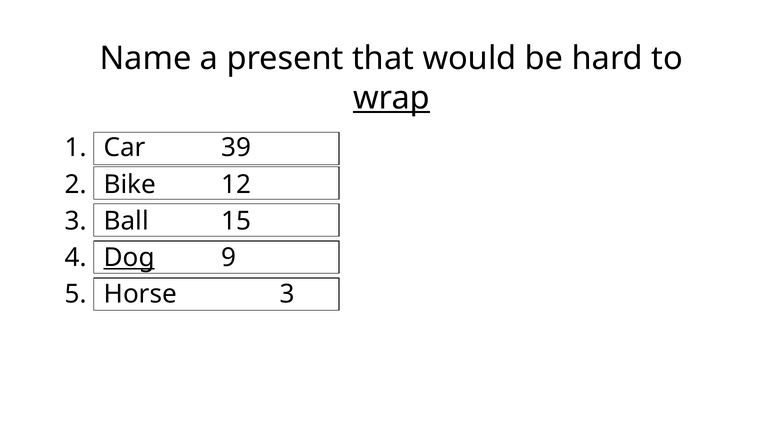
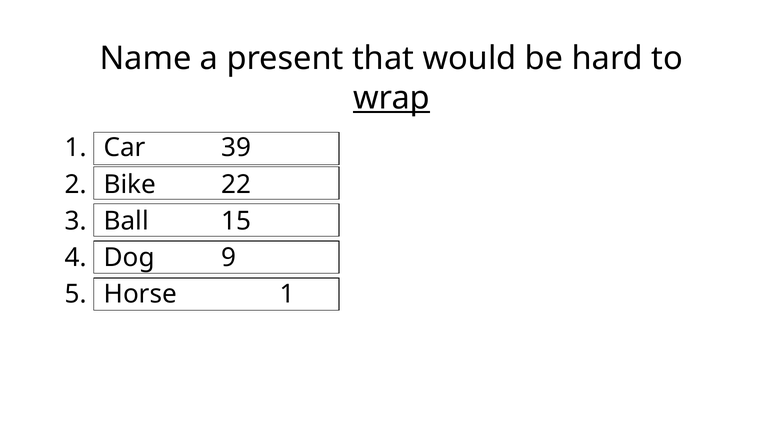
12: 12 -> 22 (236, 184)
Dog underline: present -> none (129, 257)
Horse 3: 3 -> 1 (287, 294)
